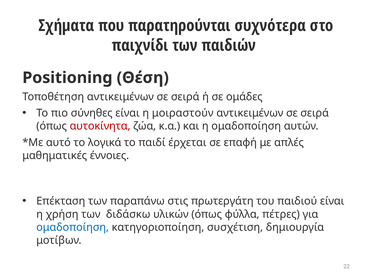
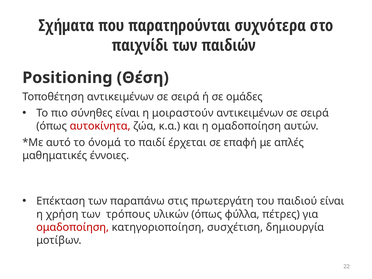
λογικά: λογικά -> όνομά (105, 142)
διδάσκω: διδάσκω -> τρόπους (128, 214)
ομαδοποίηση colour: blue -> red (73, 227)
